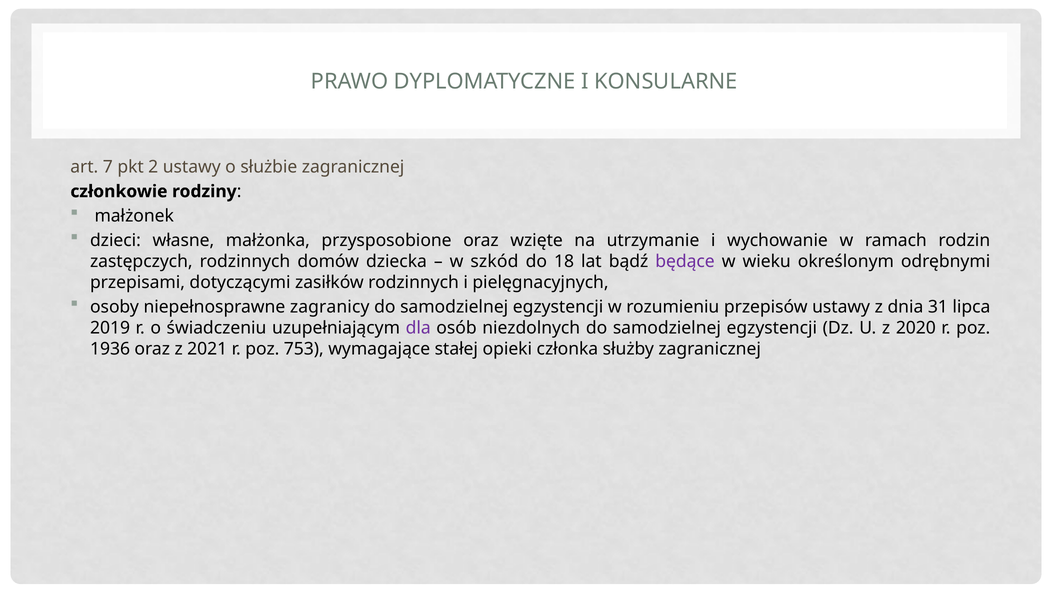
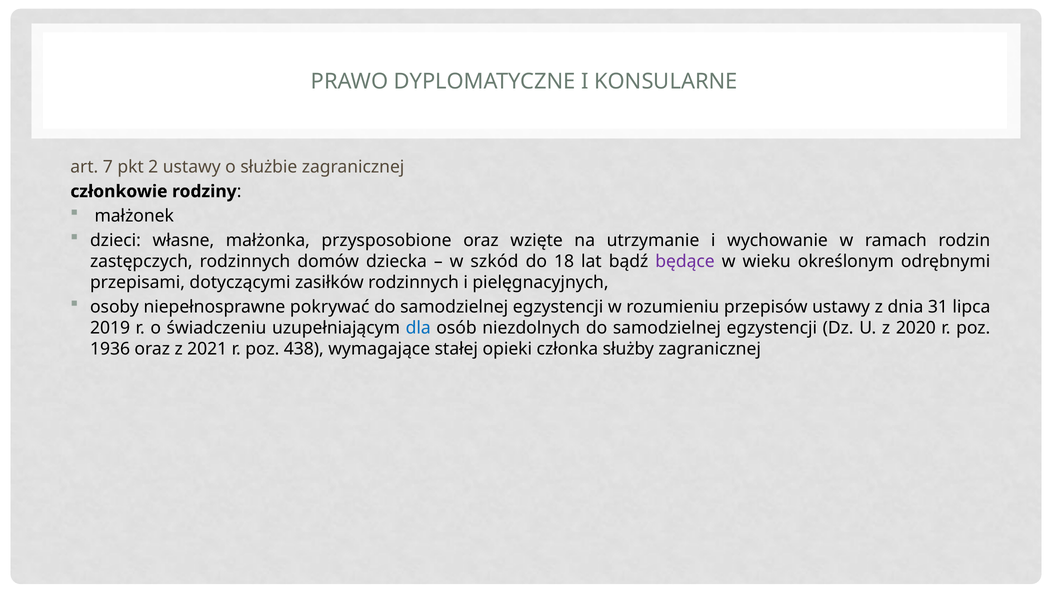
zagranicy: zagranicy -> pokrywać (330, 307)
dla colour: purple -> blue (418, 328)
753: 753 -> 438 (304, 349)
